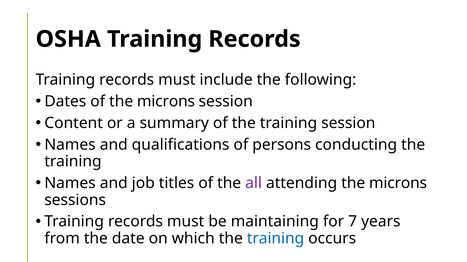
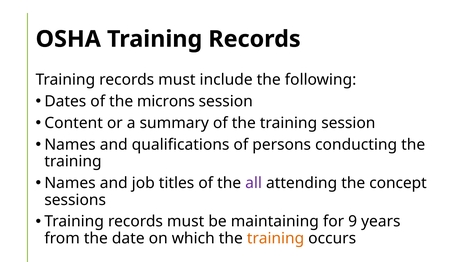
attending the microns: microns -> concept (398, 184)
7: 7 -> 9 (353, 222)
training colour: blue -> orange (276, 239)
